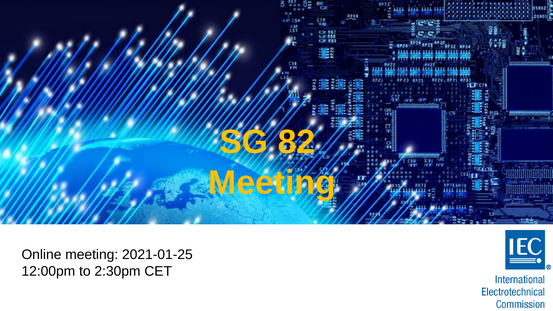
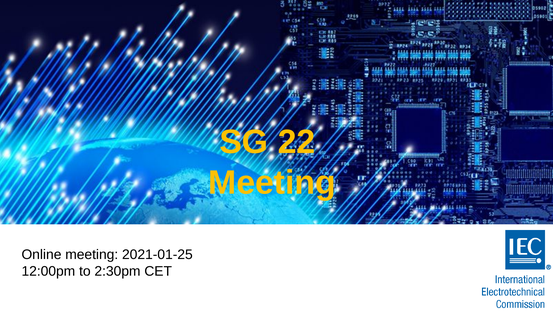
82: 82 -> 22 (296, 142)
